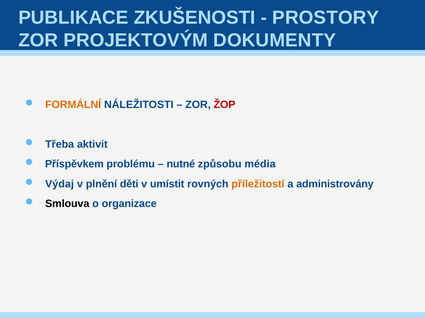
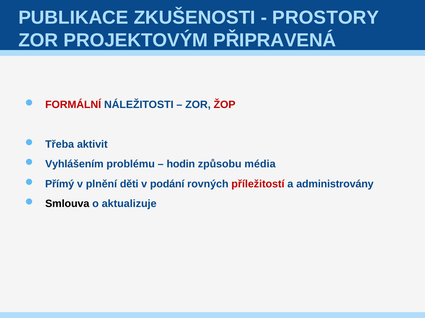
DOKUMENTY: DOKUMENTY -> PŘIPRAVENÁ (275, 40)
FORMÁLNÍ colour: orange -> red (73, 105)
Příspěvkem: Příspěvkem -> Vyhlášením (74, 165)
nutné: nutné -> hodin (181, 165)
Výdaj: Výdaj -> Přímý (60, 184)
umístit: umístit -> podání (167, 184)
příležitostí colour: orange -> red (258, 184)
organizace: organizace -> aktualizuje (129, 204)
